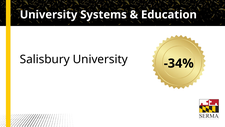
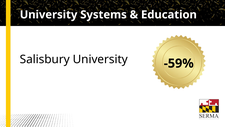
-34%: -34% -> -59% (179, 63)
